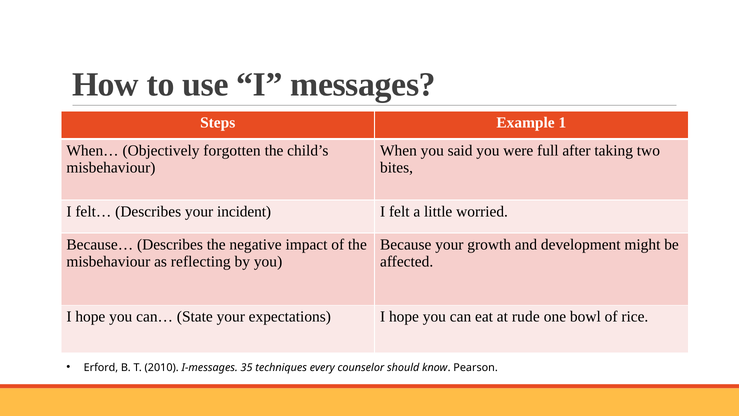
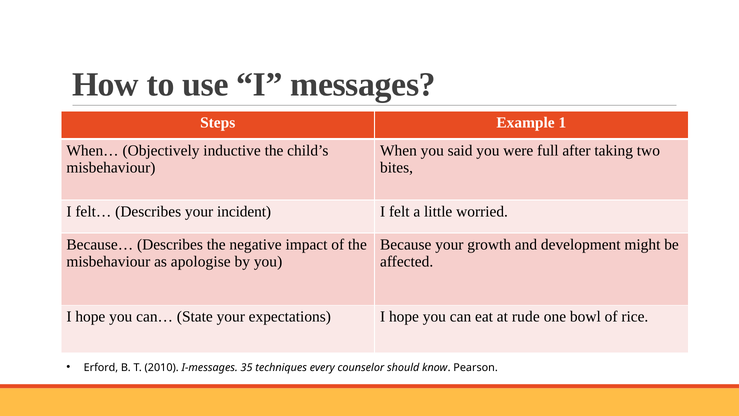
forgotten: forgotten -> inductive (232, 150)
reflecting: reflecting -> apologise (201, 261)
